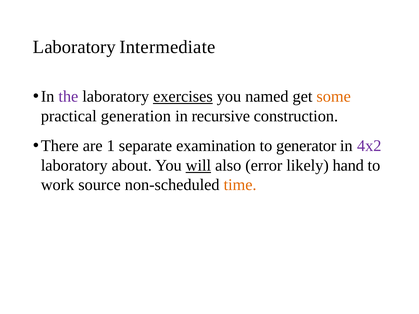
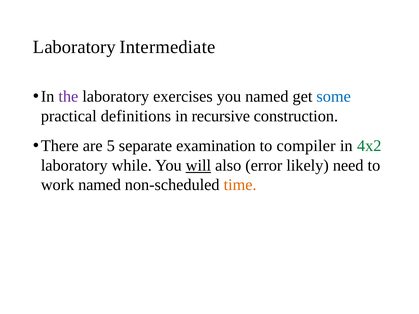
exercises underline: present -> none (183, 97)
some colour: orange -> blue (334, 97)
generation: generation -> definitions (136, 116)
1: 1 -> 5 (111, 146)
generator: generator -> compiler (306, 146)
4x2 colour: purple -> green (369, 146)
about: about -> while (132, 166)
hand: hand -> need (348, 166)
work source: source -> named (100, 185)
